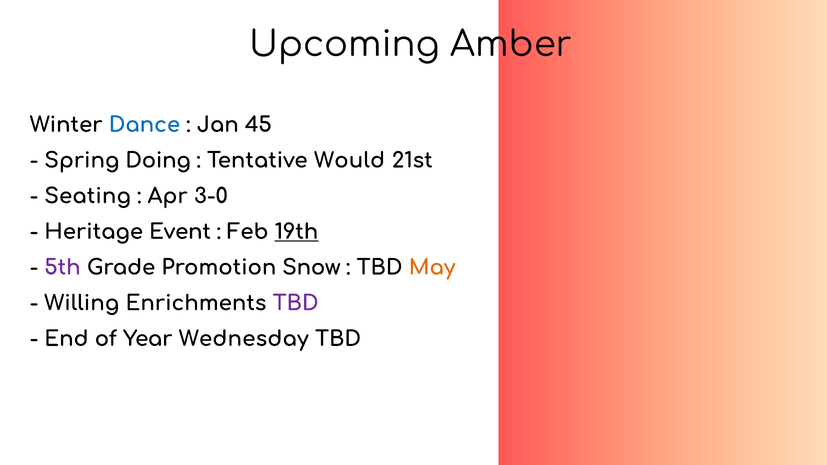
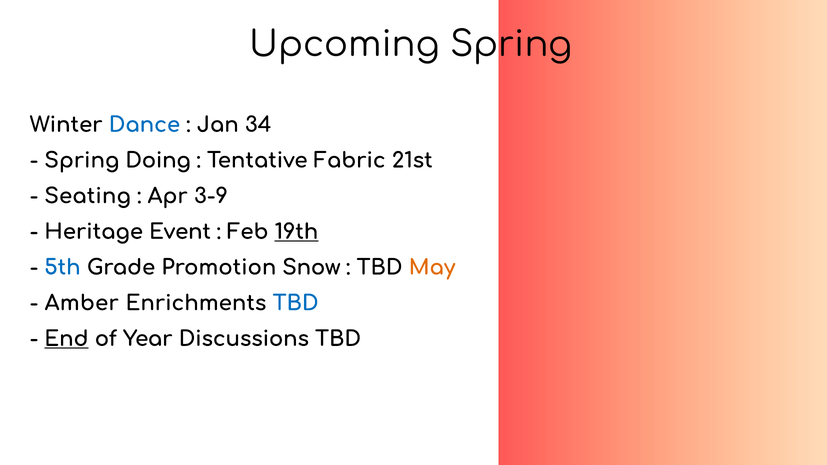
Upcoming Amber: Amber -> Spring (511, 45)
45: 45 -> 34 (258, 125)
Would: Would -> Fabric (350, 161)
3-0: 3-0 -> 3-9 (211, 196)
5th colour: purple -> blue (62, 268)
Willing: Willing -> Amber (82, 303)
TBD colour: purple -> blue (296, 303)
End underline: none -> present (66, 339)
Wednesday: Wednesday -> Discussions (244, 339)
